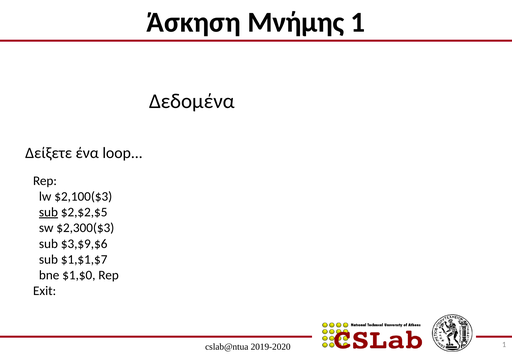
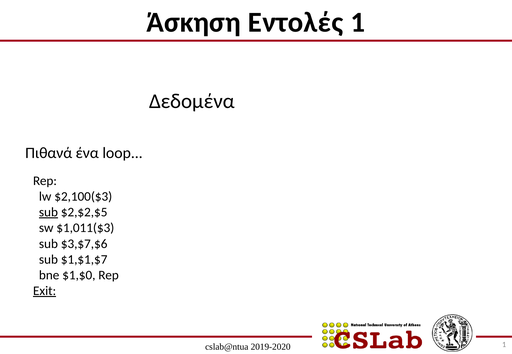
Μνήμης: Μνήμης -> Εντολές (296, 22)
Δείξετε: Δείξετε -> Πιθανά (49, 153)
$2,300($3: $2,300($3 -> $1,011($3 (85, 228)
$3,$9,$6: $3,$9,$6 -> $3,$7,$6 (84, 244)
Exit underline: none -> present (45, 291)
